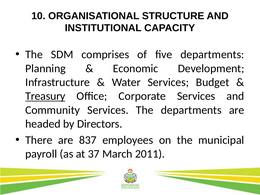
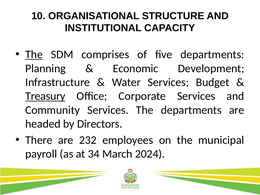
The underline: none -> present (34, 55)
837: 837 -> 232 (88, 140)
37: 37 -> 34 (94, 154)
2011: 2011 -> 2024 (150, 154)
